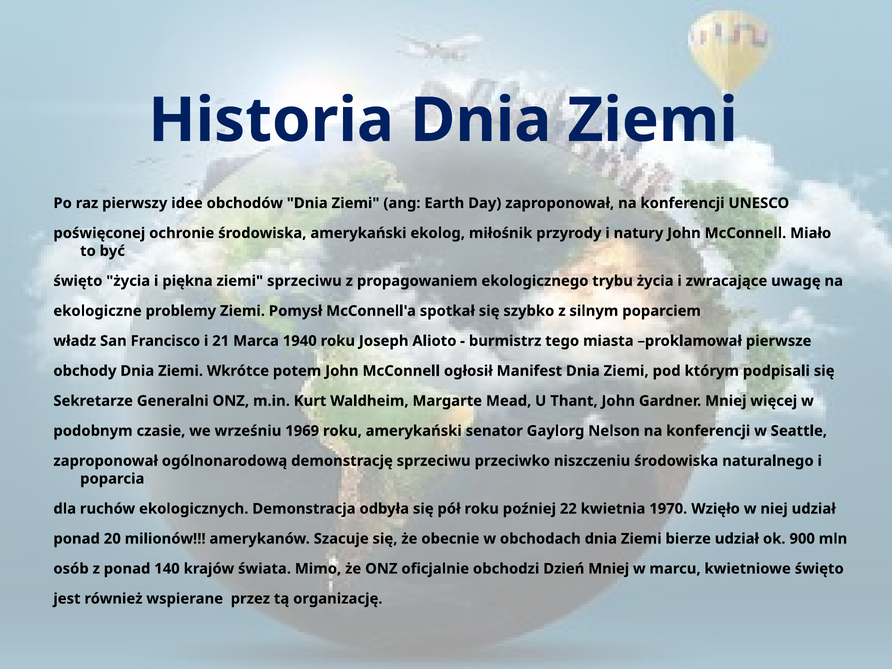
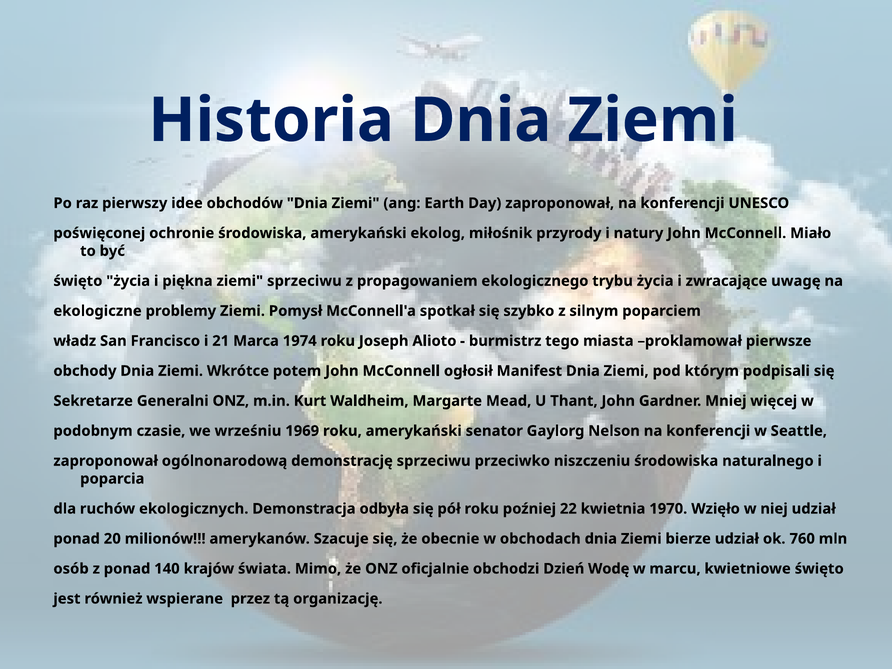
1940: 1940 -> 1974 (300, 341)
900: 900 -> 760 (802, 539)
Dzień Mniej: Mniej -> Wodę (609, 569)
